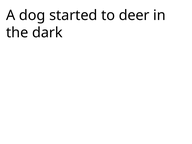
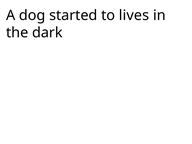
deer: deer -> lives (134, 15)
